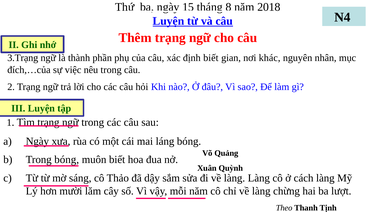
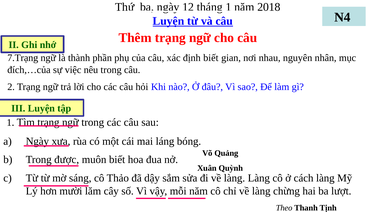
15: 15 -> 12 (188, 7)
tháng 8: 8 -> 1 (229, 7)
3.Trạng: 3.Trạng -> 7.Trạng (23, 58)
khác: khác -> nhau (270, 58)
Trong bóng: bóng -> được (67, 159)
